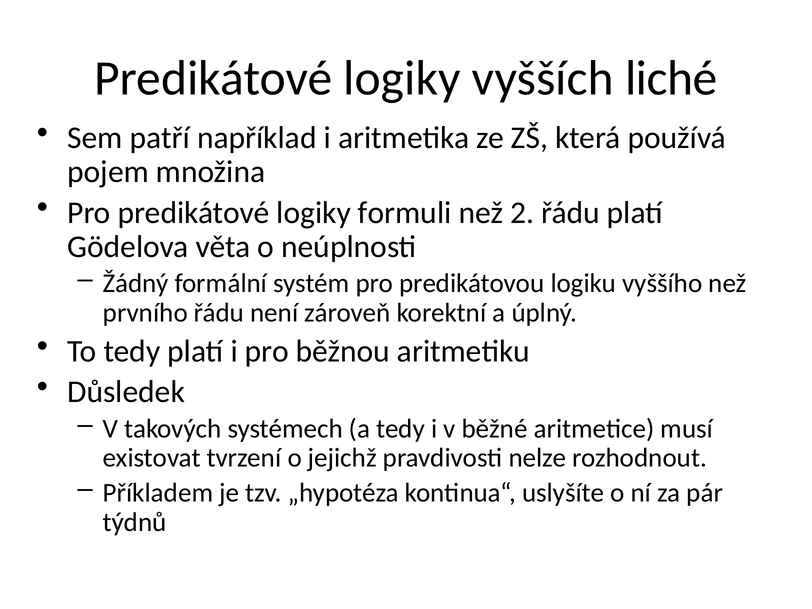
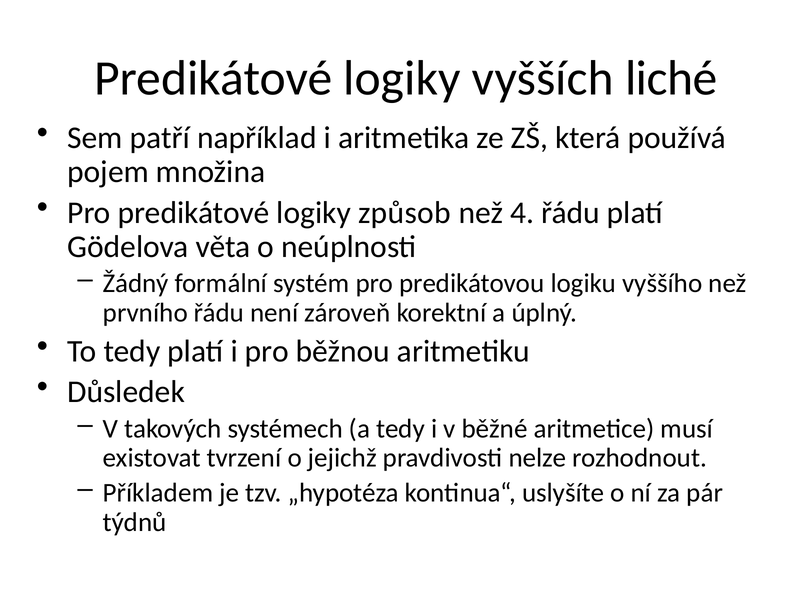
formuli: formuli -> způsob (405, 213)
2: 2 -> 4 (522, 213)
